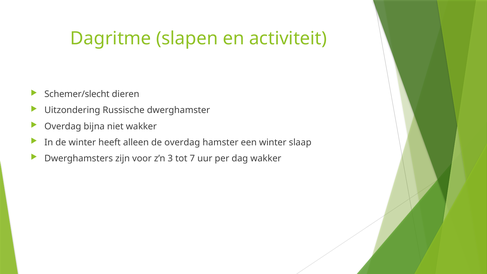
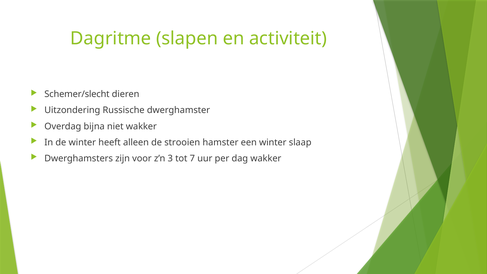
de overdag: overdag -> strooien (182, 142)
